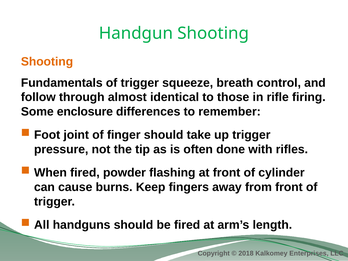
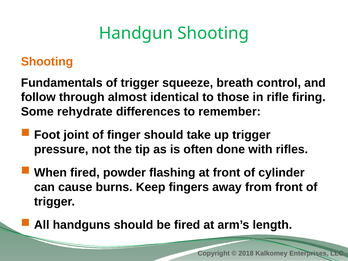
enclosure: enclosure -> rehydrate (85, 112)
